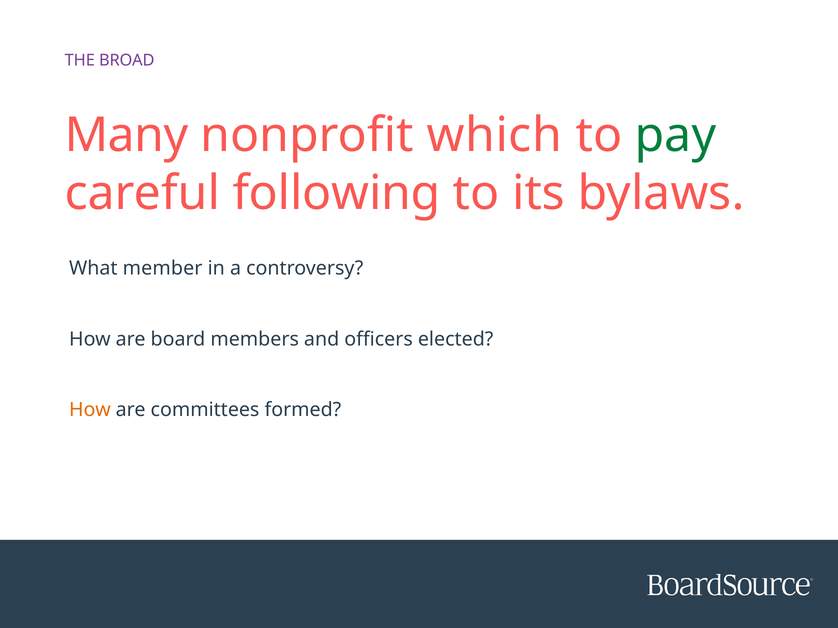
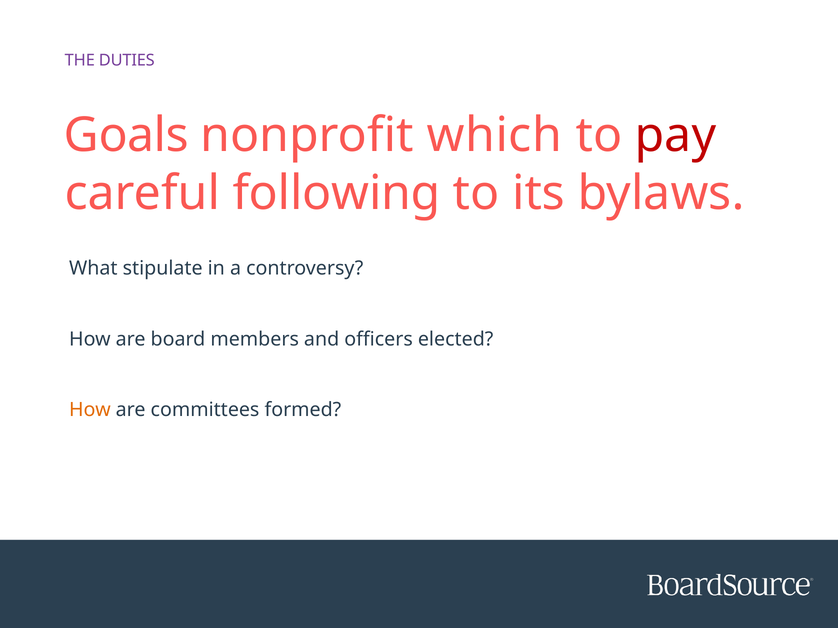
BROAD: BROAD -> DUTIES (127, 61)
Many: Many -> Goals (126, 135)
pay colour: green -> red (676, 135)
member: member -> stipulate (163, 269)
